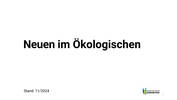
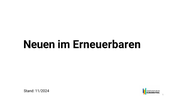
Ökologischen: Ökologischen -> Erneuerbaren (107, 44)
